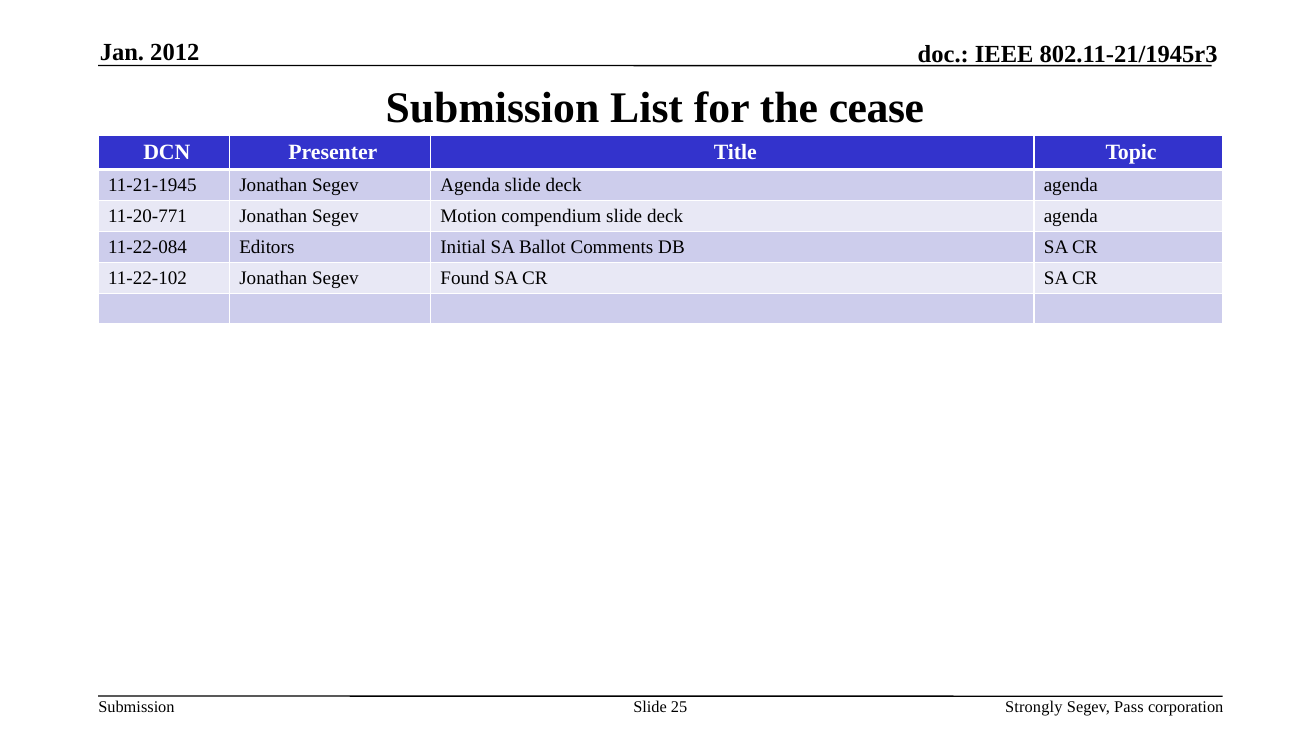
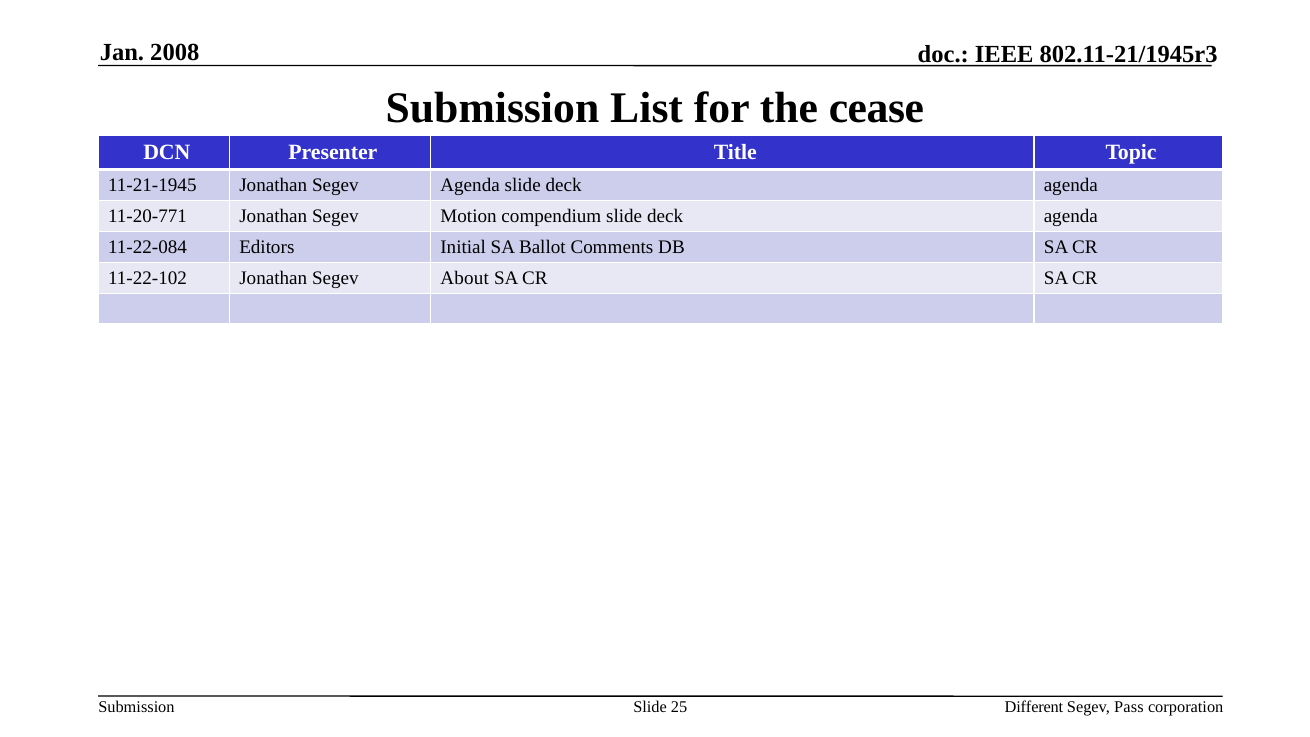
2012: 2012 -> 2008 (175, 52)
Found: Found -> About (465, 278)
Strongly: Strongly -> Different (1034, 707)
